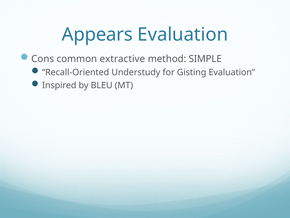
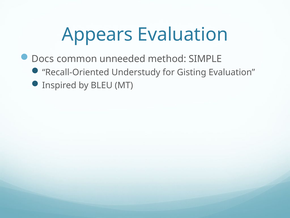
Cons: Cons -> Docs (43, 59)
extractive: extractive -> unneeded (122, 59)
